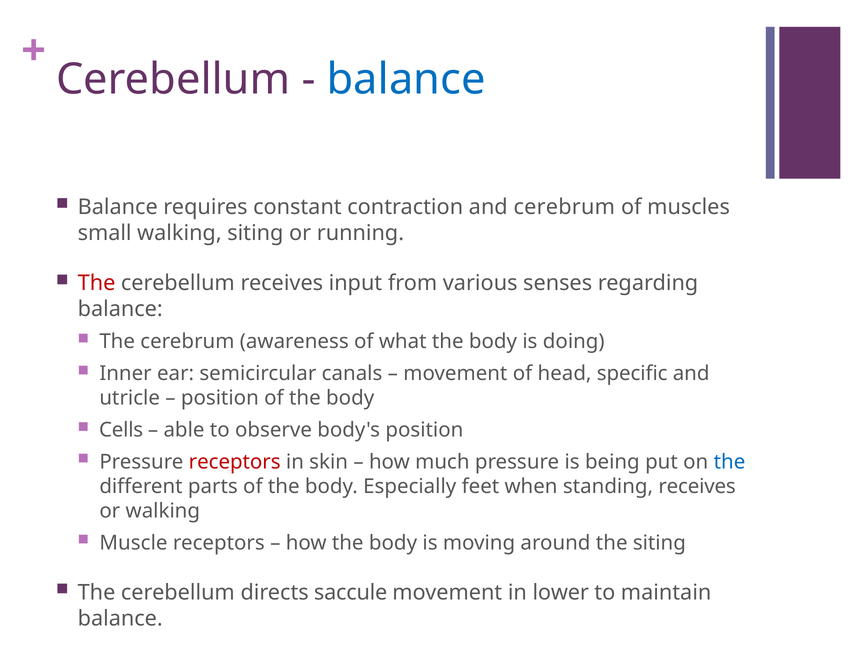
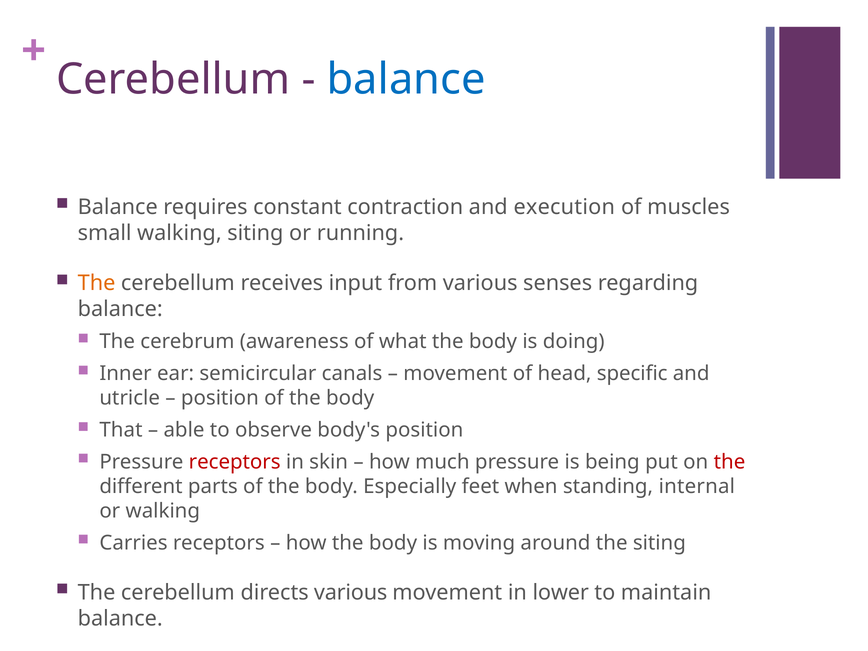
and cerebrum: cerebrum -> execution (564, 207)
The colour: red -> orange (97, 283)
Cells: Cells -> That (121, 430)
the colour: blue -> red (729, 462)
standing receives: receives -> internal (697, 486)
Muscle: Muscle -> Carries (134, 543)
directs saccule: saccule -> various (351, 592)
